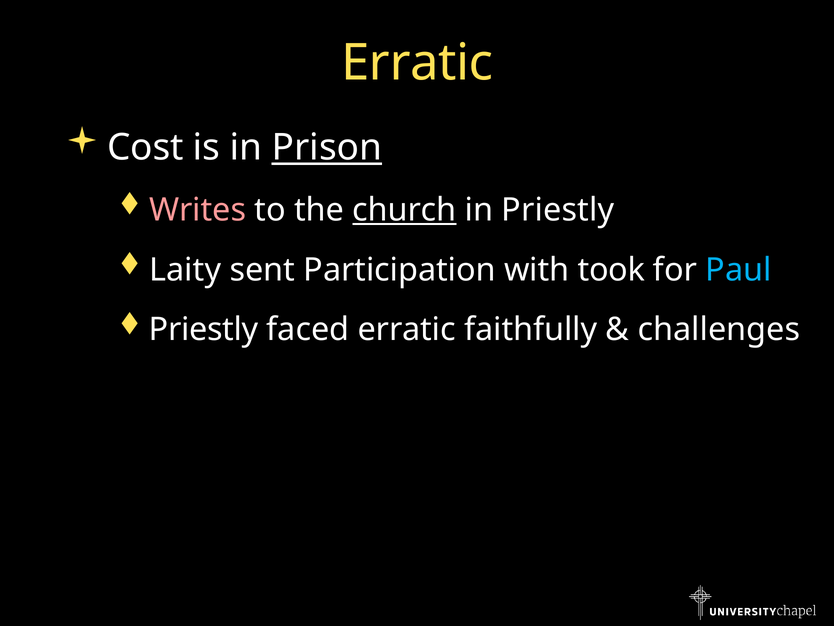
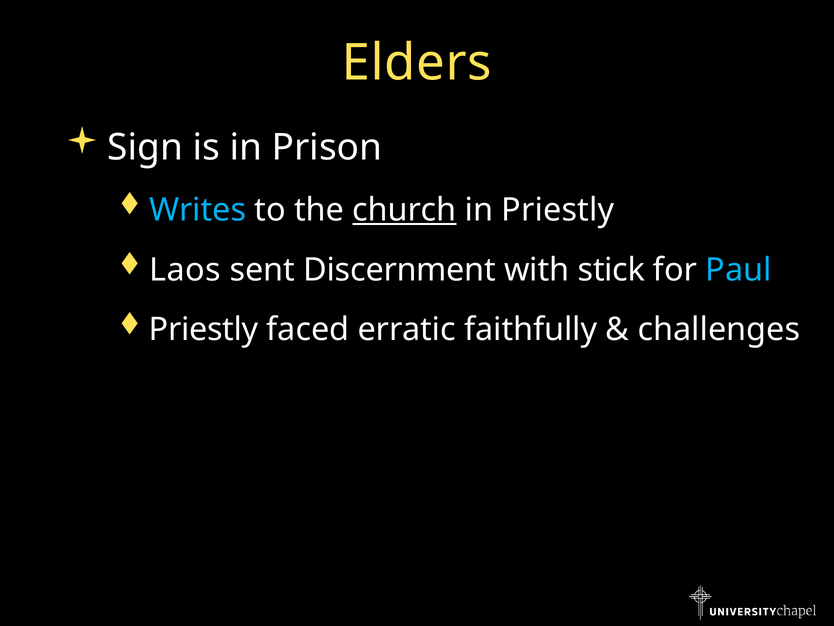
Erratic: Erratic -> Elders (417, 63)
Cost: Cost -> Sign (145, 148)
Prison underline: present -> none (327, 148)
Writes colour: pink -> light blue (198, 210)
Laity: Laity -> Laos (185, 270)
Participation: Participation -> Discernment (400, 270)
took: took -> stick (611, 270)
